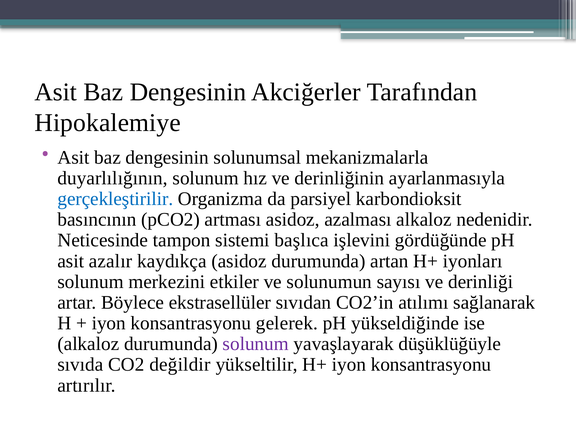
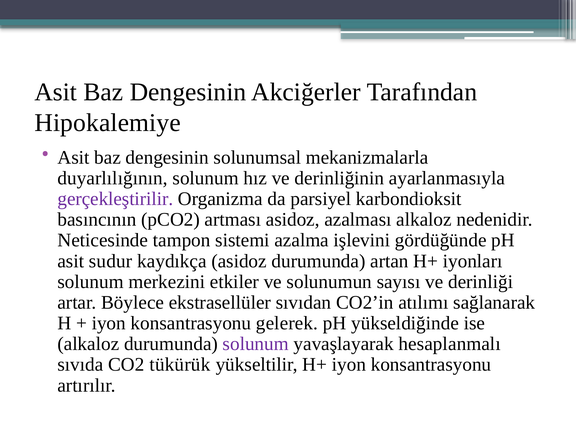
gerçekleştirilir colour: blue -> purple (115, 199)
başlıca: başlıca -> azalma (302, 240)
azalır: azalır -> sudur (111, 261)
düşüklüğüyle: düşüklüğüyle -> hesaplanmalı (450, 344)
değildir: değildir -> tükürük (180, 365)
